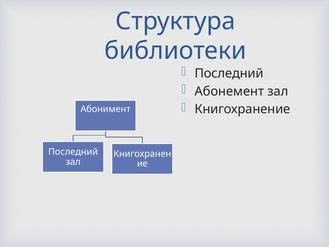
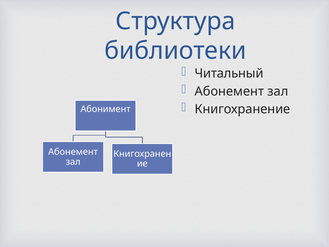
Последний: Последний -> Читальный (229, 73)
Последний: Последний -> Абонемент (73, 152)
